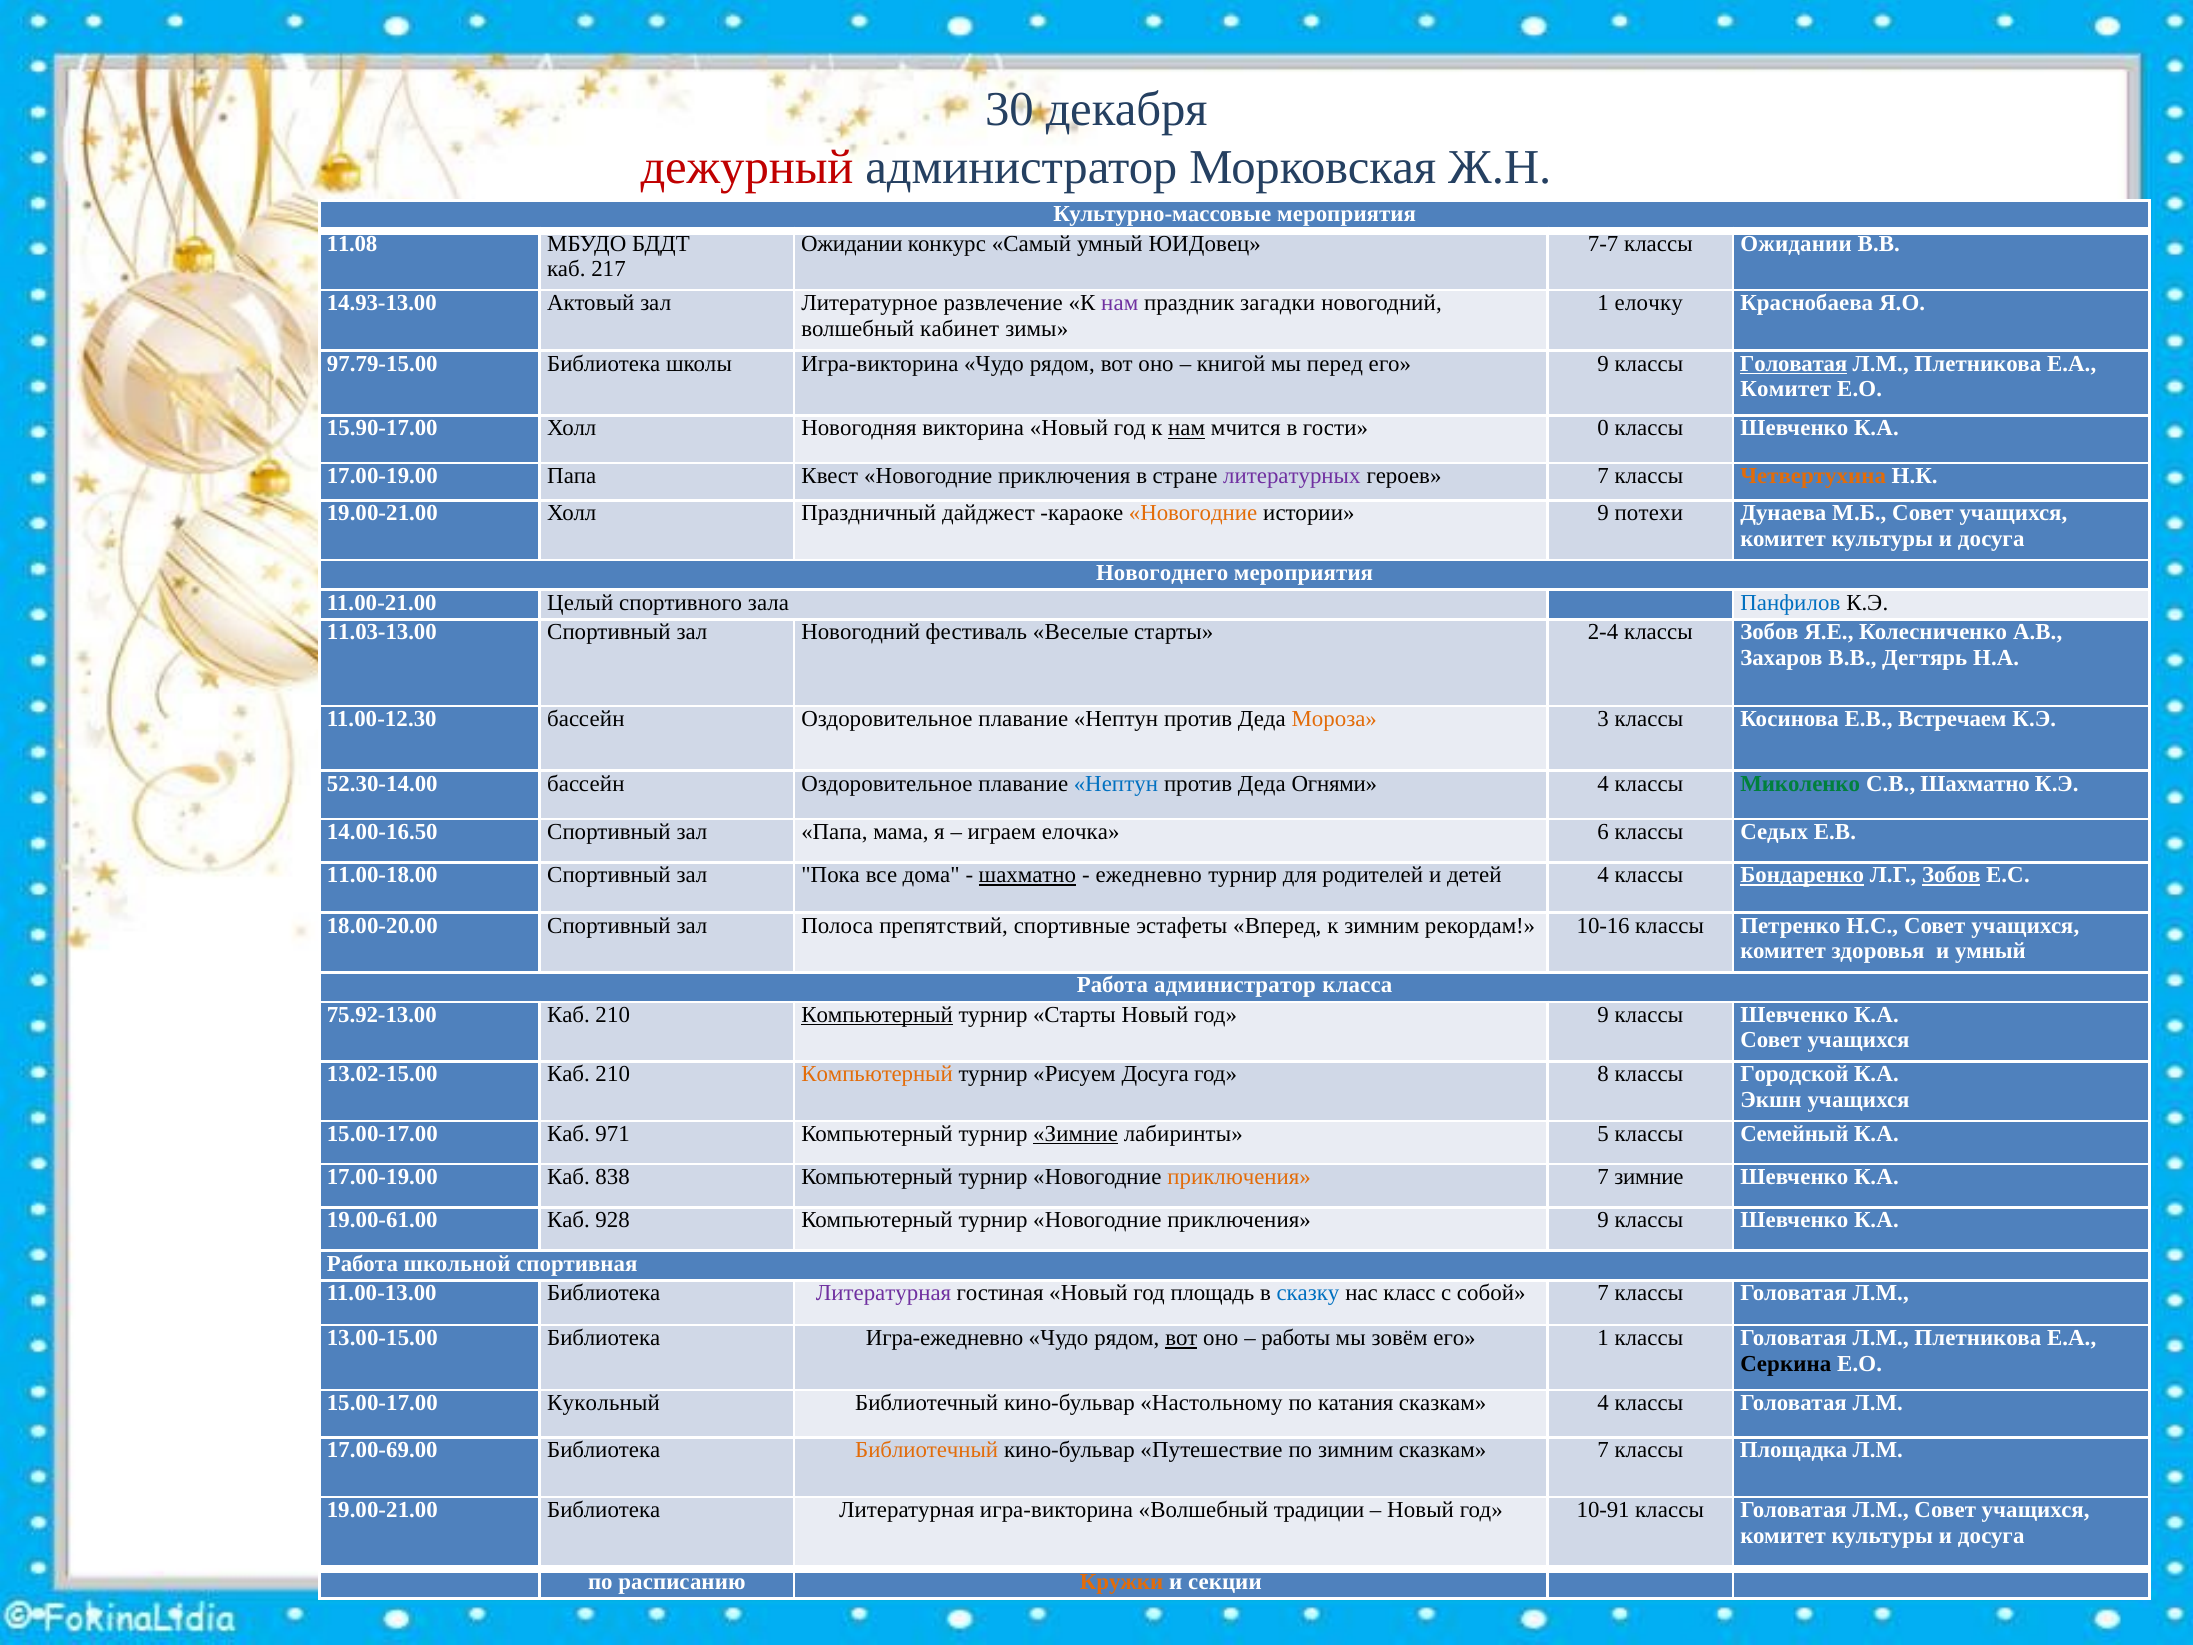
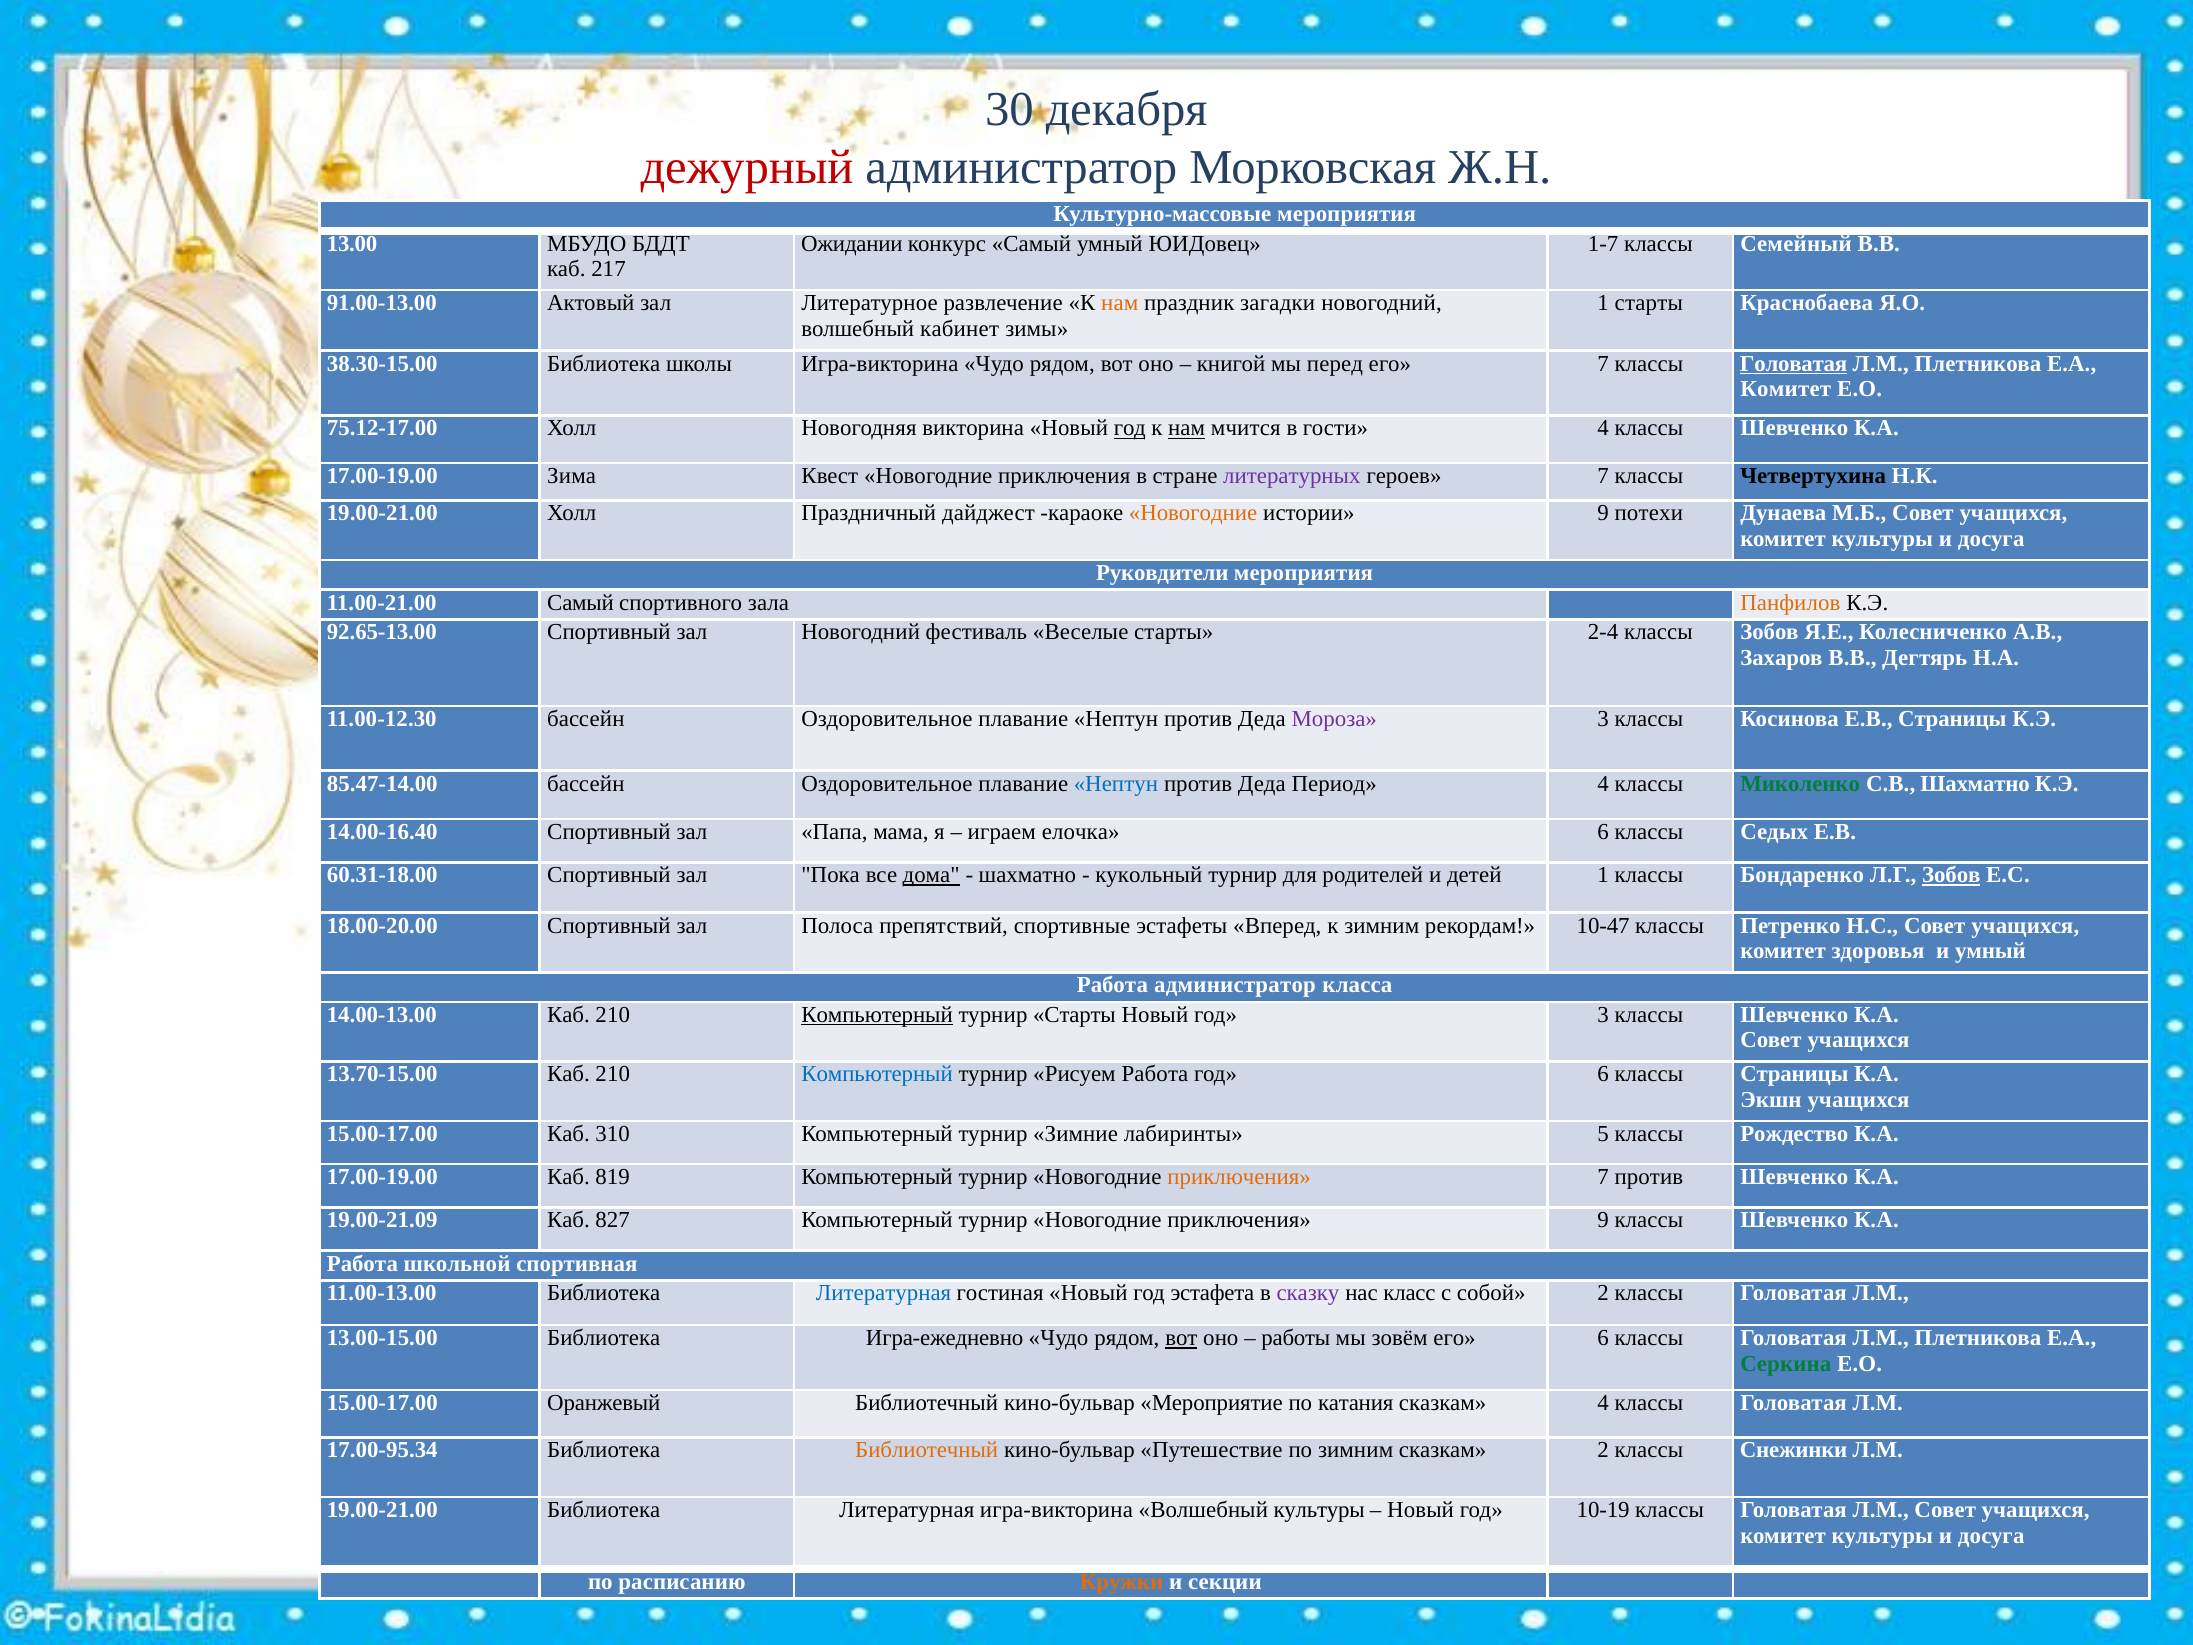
11.08: 11.08 -> 13.00 (352, 243)
7-7: 7-7 -> 1-7 (1603, 243)
классы Ожидании: Ожидании -> Семейный (1796, 243)
14.93-13.00: 14.93-13.00 -> 91.00-13.00 (382, 303)
нам colour: purple -> orange (1120, 303)
1 елочку: елочку -> старты (1649, 303)
97.79-15.00: 97.79-15.00 -> 38.30-15.00 (382, 363)
его 9: 9 -> 7 (1603, 363)
15.90-17.00: 15.90-17.00 -> 75.12-17.00 (382, 428)
год underline: none -> present (1130, 428)
гости 0: 0 -> 4 (1603, 428)
17.00-19.00 Папа: Папа -> Зима (572, 476)
Четвертухина colour: orange -> black (1813, 476)
Новогоднего: Новогоднего -> Руковдители (1162, 573)
11.00-21.00 Целый: Целый -> Самый (581, 603)
Панфилов colour: blue -> orange (1790, 603)
11.03-13.00: 11.03-13.00 -> 92.65-13.00 (382, 632)
Мороза colour: orange -> purple (1334, 719)
Е.В Встречаем: Встречаем -> Страницы (1952, 719)
52.30-14.00: 52.30-14.00 -> 85.47-14.00 (382, 784)
Огнями: Огнями -> Период (1334, 784)
14.00-16.50: 14.00-16.50 -> 14.00-16.40 (382, 832)
11.00-18.00: 11.00-18.00 -> 60.31-18.00 (382, 875)
дома underline: none -> present (931, 875)
шахматно underline: present -> none (1027, 875)
ежедневно: ежедневно -> кукольный (1149, 875)
детей 4: 4 -> 1 (1603, 875)
Бондаренко underline: present -> none (1802, 875)
10-16: 10-16 -> 10-47 (1603, 926)
75.92-13.00: 75.92-13.00 -> 14.00-13.00 (382, 1015)
год 9: 9 -> 3 (1603, 1015)
13.02-15.00: 13.02-15.00 -> 13.70-15.00 (382, 1074)
Компьютерный colour: orange -> blue (877, 1074)
Рисуем Досуга: Досуга -> Работа (1155, 1074)
год 8: 8 -> 6 (1603, 1074)
классы Городской: Городской -> Страницы (1794, 1074)
971: 971 -> 310 (613, 1134)
Зимние underline: present -> none (1076, 1134)
Семейный: Семейный -> Рождество (1794, 1134)
838: 838 -> 819 (613, 1177)
7 зимние: зимние -> против (1649, 1177)
19.00-61.00: 19.00-61.00 -> 19.00-21.09 (382, 1220)
928: 928 -> 827 (613, 1220)
Литературная colour: purple -> blue (884, 1293)
площадь: площадь -> эстафета (1212, 1293)
сказку colour: blue -> purple (1308, 1293)
собой 7: 7 -> 2 (1603, 1293)
его 1: 1 -> 6 (1603, 1338)
Серкина colour: black -> green (1786, 1363)
Кукольный: Кукольный -> Оранжевый (604, 1403)
Настольному: Настольному -> Мероприятие (1212, 1403)
17.00-69.00: 17.00-69.00 -> 17.00-95.34 (382, 1450)
сказкам 7: 7 -> 2 (1603, 1450)
Площадка: Площадка -> Снежинки (1794, 1450)
Волшебный традиции: традиции -> культуры (1319, 1510)
10-91: 10-91 -> 10-19 (1603, 1510)
